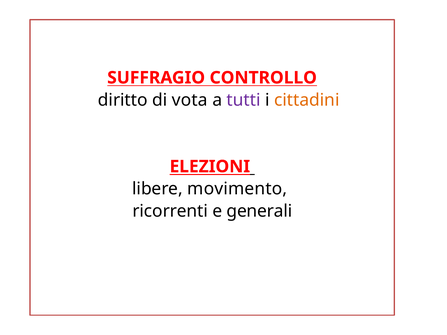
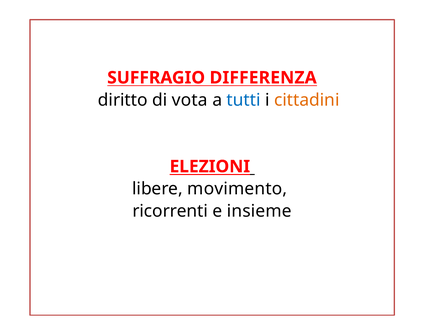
CONTROLLO: CONTROLLO -> DIFFERENZA (263, 78)
tutti colour: purple -> blue (244, 100)
generali: generali -> insieme (259, 211)
